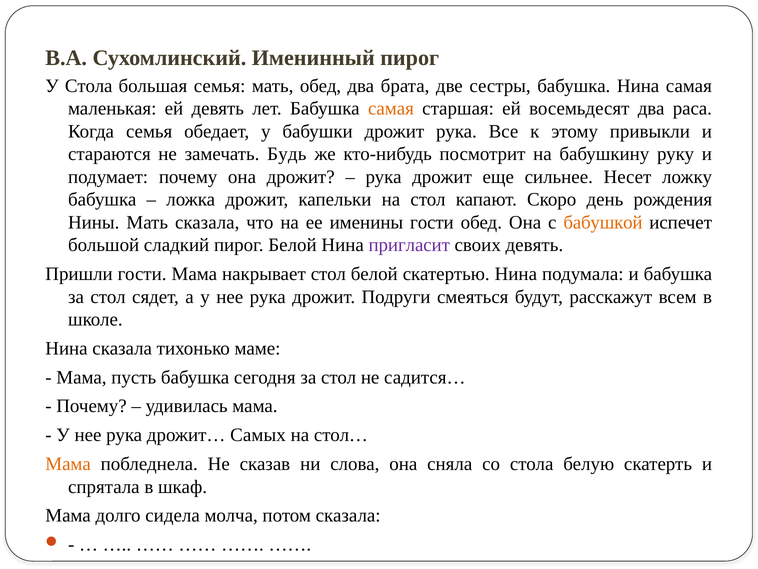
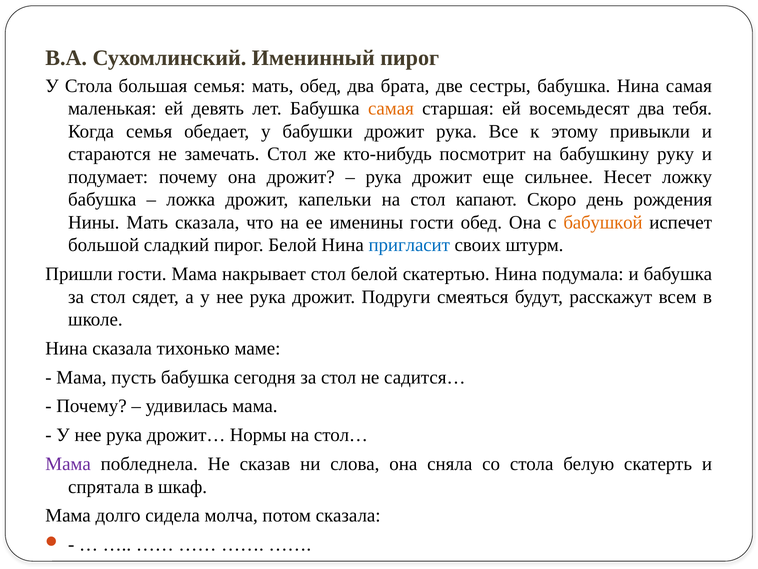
раса: раса -> тебя (692, 109)
замечать Будь: Будь -> Стол (287, 154)
пригласит colour: purple -> blue (409, 245)
своих девять: девять -> штурм (535, 245)
Самых: Самых -> Нормы (258, 435)
Мама colour: orange -> purple (68, 464)
